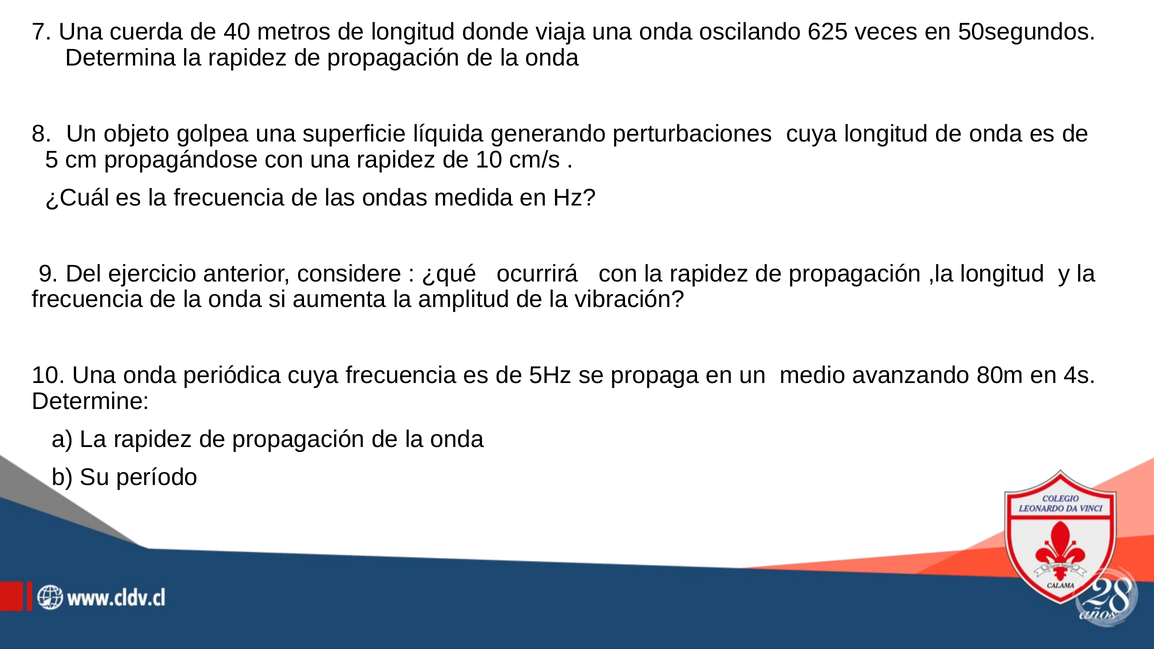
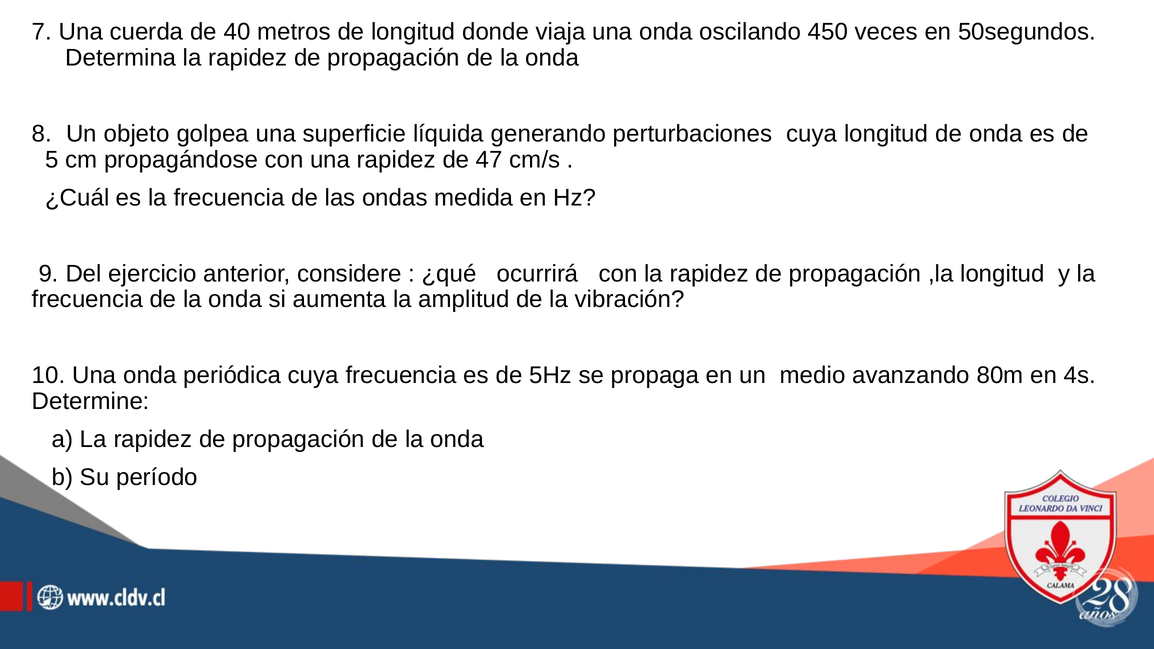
625: 625 -> 450 (828, 32)
de 10: 10 -> 47 (489, 160)
